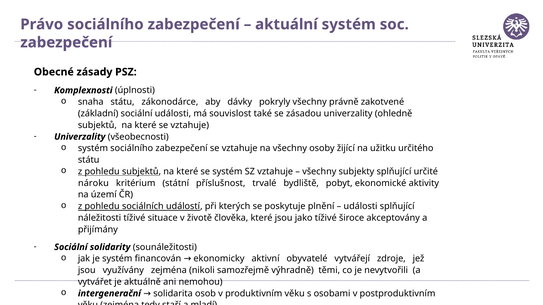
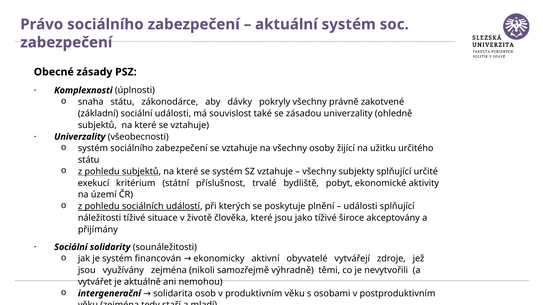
nároku: nároku -> exekucí (94, 183)
